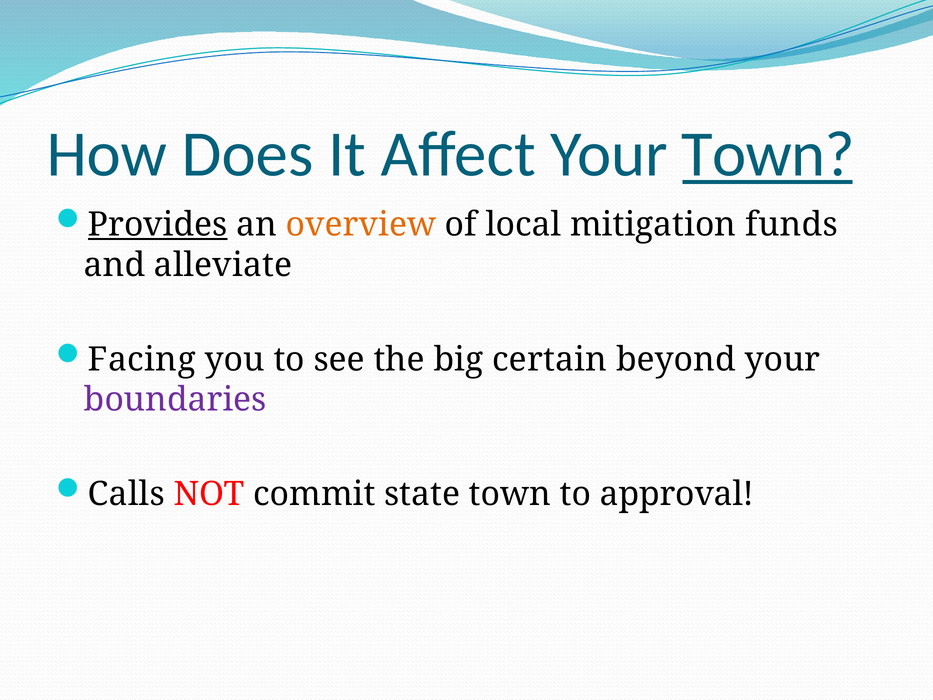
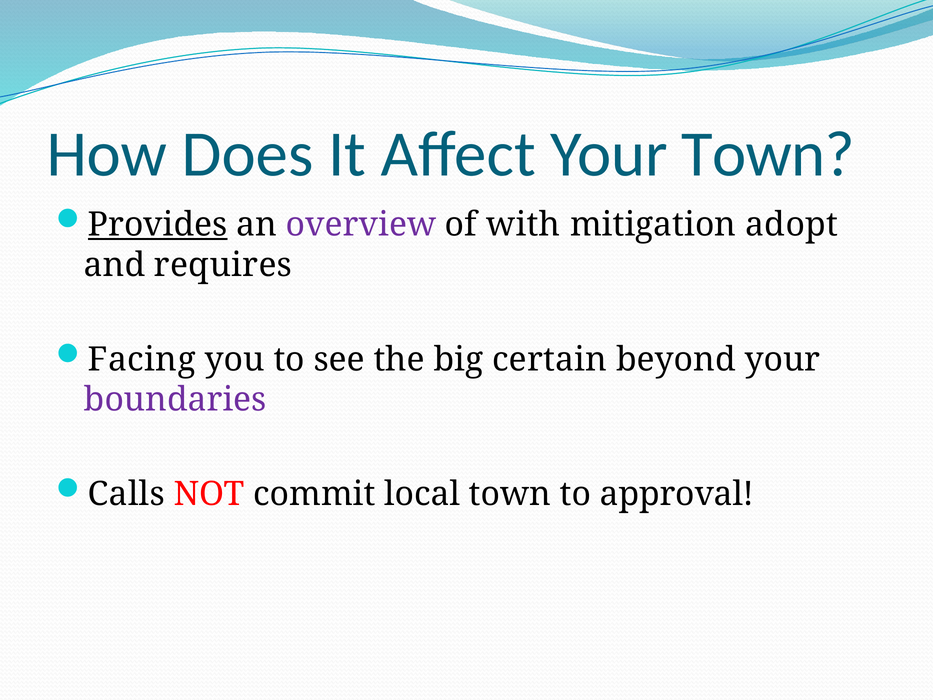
Town underline: present -> none (768, 154)
overview colour: orange -> purple (361, 225)
local: local -> with (523, 225)
funds: funds -> adopt (792, 225)
alleviate: alleviate -> requires (223, 265)
state: state -> local (422, 494)
